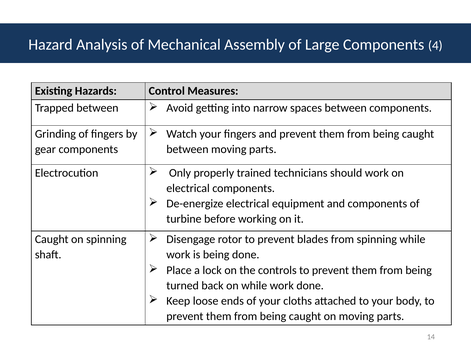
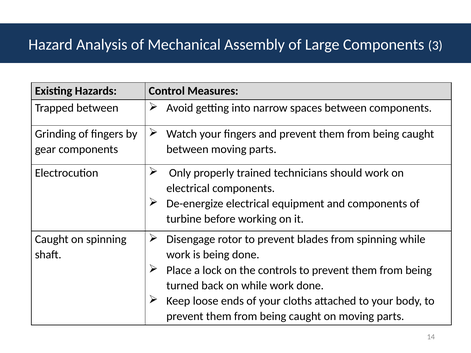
4: 4 -> 3 (435, 46)
